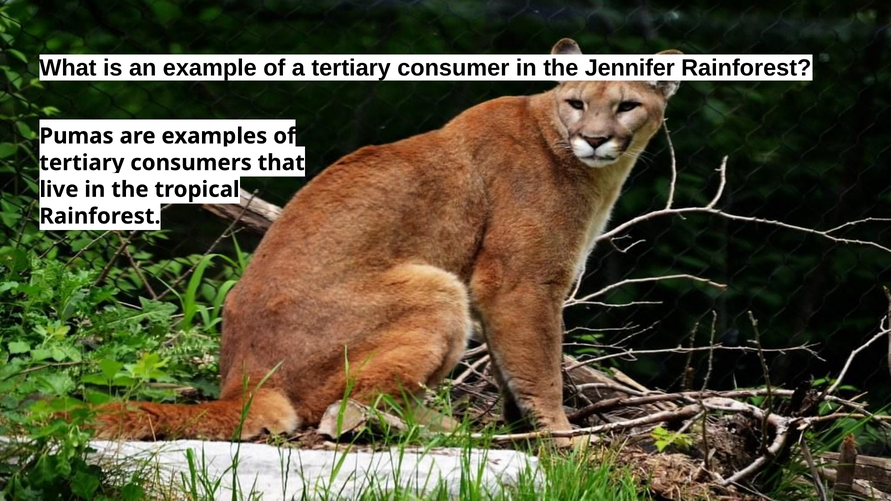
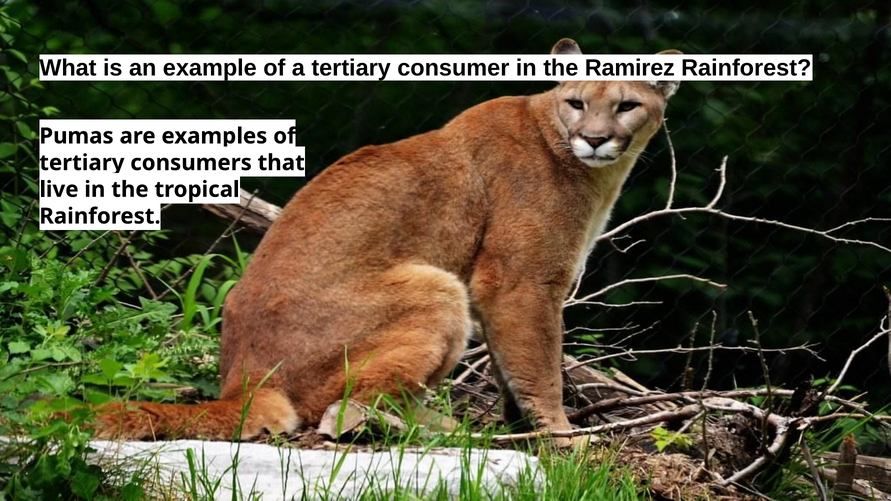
Jennifer: Jennifer -> Ramirez (630, 68)
